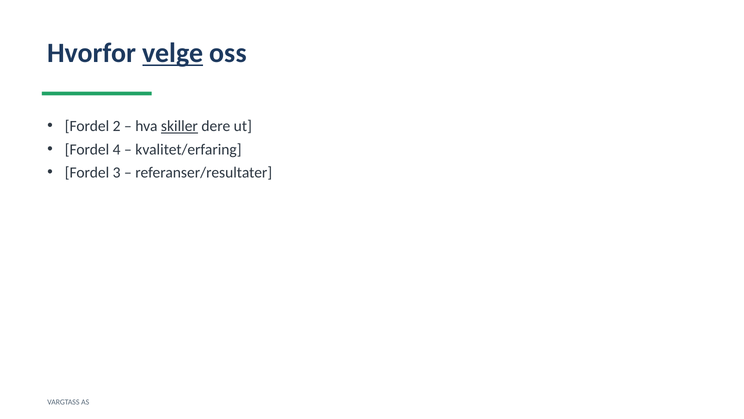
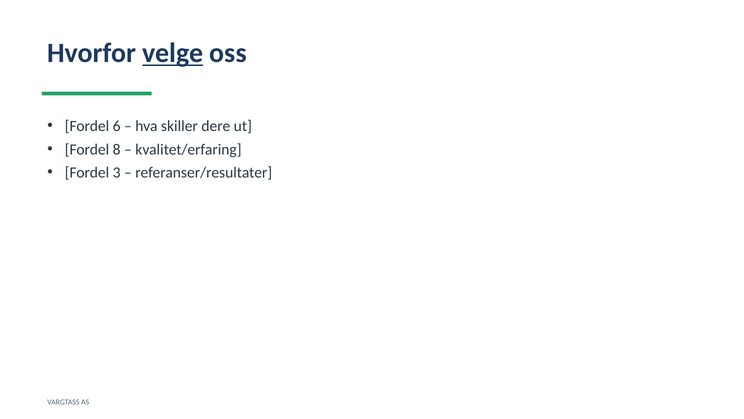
2: 2 -> 6 (117, 126)
skiller underline: present -> none (179, 126)
4: 4 -> 8 (117, 149)
